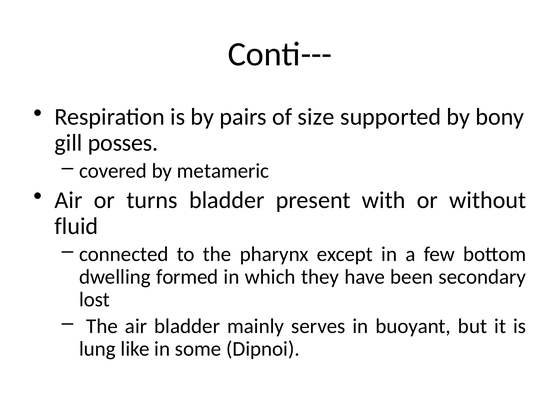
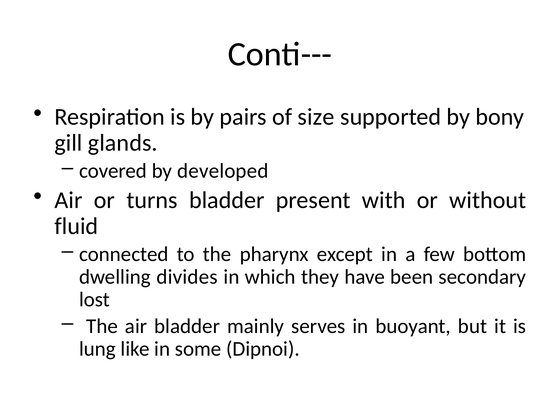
posses: posses -> glands (123, 143)
metameric: metameric -> developed (223, 171)
formed: formed -> divides (187, 277)
